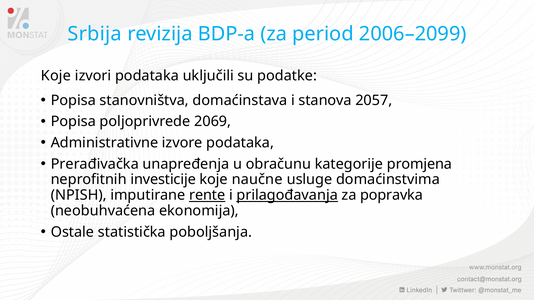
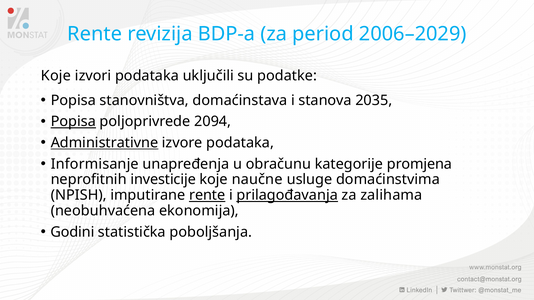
Srbija: Srbija -> Rente (95, 34)
2006–2099: 2006–2099 -> 2006–2029 (413, 34)
2057: 2057 -> 2035 (374, 100)
Popisa underline: none -> present (73, 122)
2069: 2069 -> 2094 (213, 122)
Administrativne underline: none -> present (104, 143)
Prerađivačka: Prerađivačka -> Informisanje (95, 164)
popravka: popravka -> zalihama (391, 195)
Ostale: Ostale -> Godini (72, 232)
